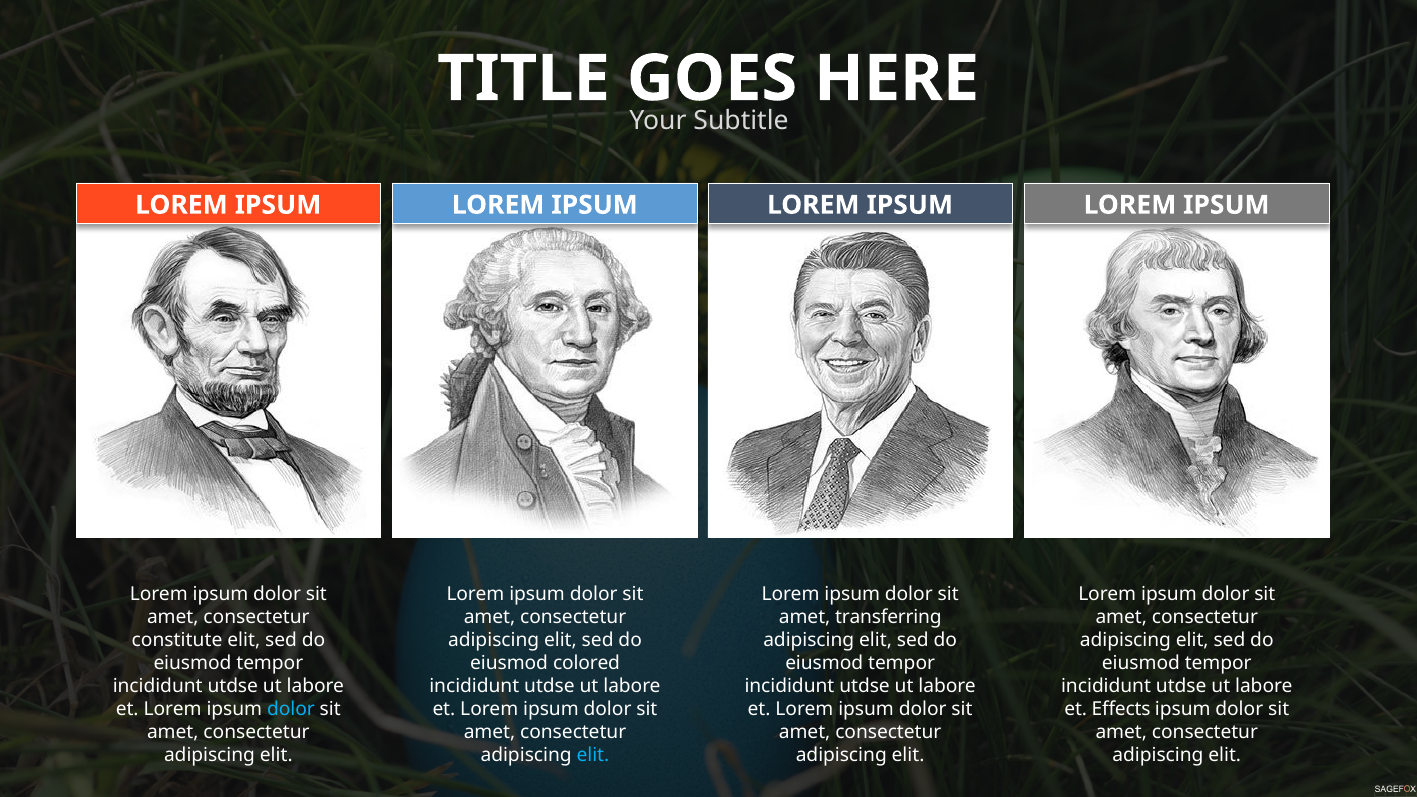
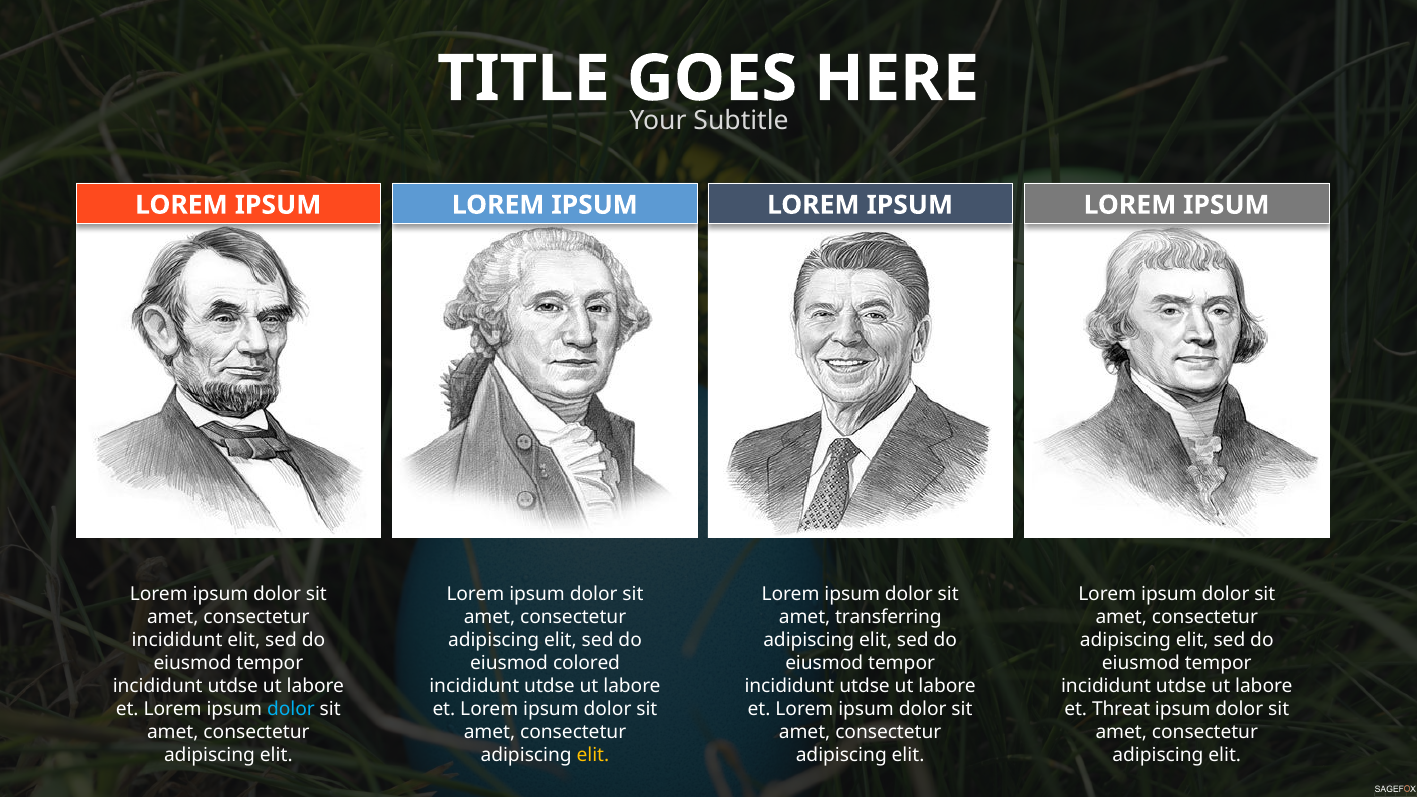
constitute: constitute -> incididunt (177, 640)
Effects: Effects -> Threat (1121, 709)
elit colour: light blue -> yellow (593, 755)
